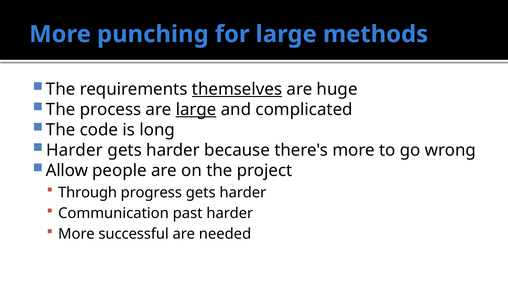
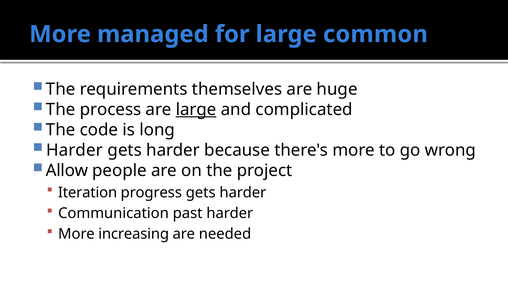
punching: punching -> managed (153, 34)
methods: methods -> common (375, 34)
themselves underline: present -> none (237, 89)
Through: Through -> Iteration (88, 192)
successful: successful -> increasing (134, 234)
